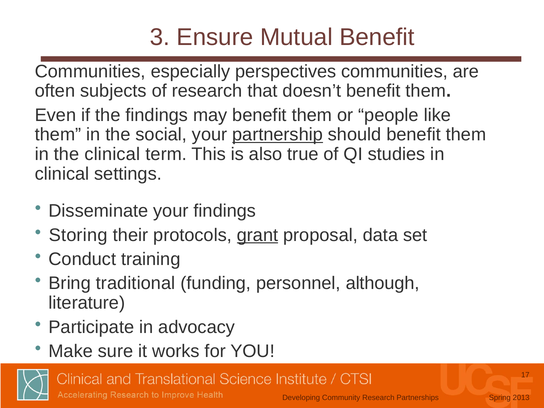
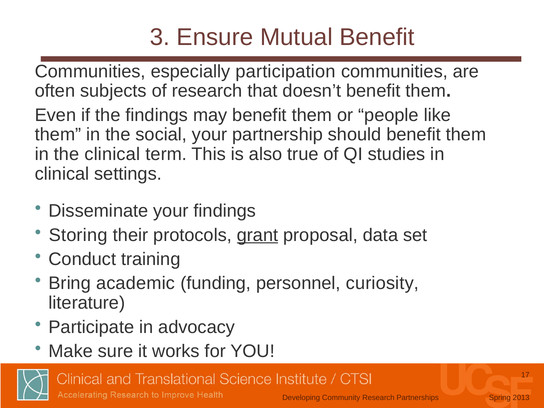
perspectives: perspectives -> participation (286, 71)
partnership underline: present -> none (278, 135)
traditional: traditional -> academic (136, 283)
although: although -> curiosity (382, 283)
